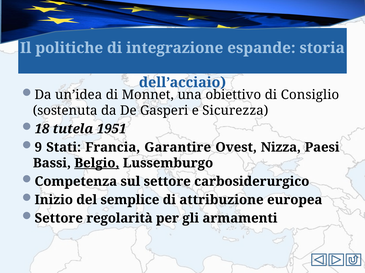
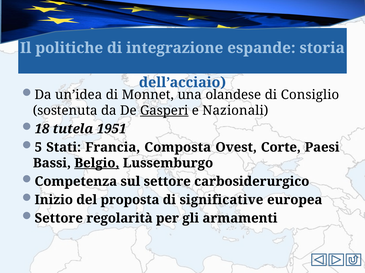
obiettivo: obiettivo -> olandese (233, 95)
Gasperi underline: none -> present (164, 111)
Sicurezza: Sicurezza -> Nazionali (235, 111)
9: 9 -> 5 (38, 148)
Garantire: Garantire -> Composta (178, 148)
Nizza: Nizza -> Corte (281, 148)
semplice: semplice -> proposta (130, 200)
attribuzione: attribuzione -> significative (221, 200)
